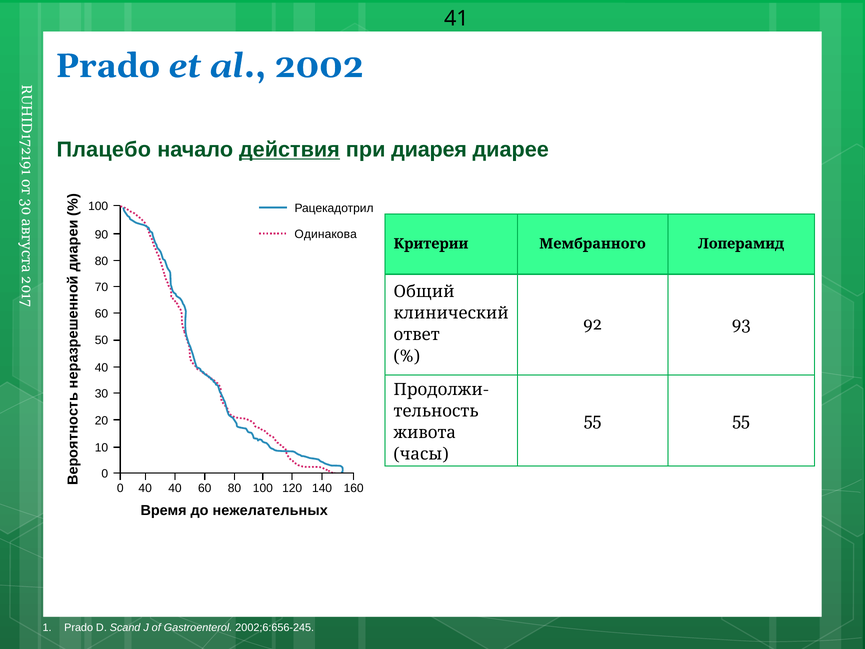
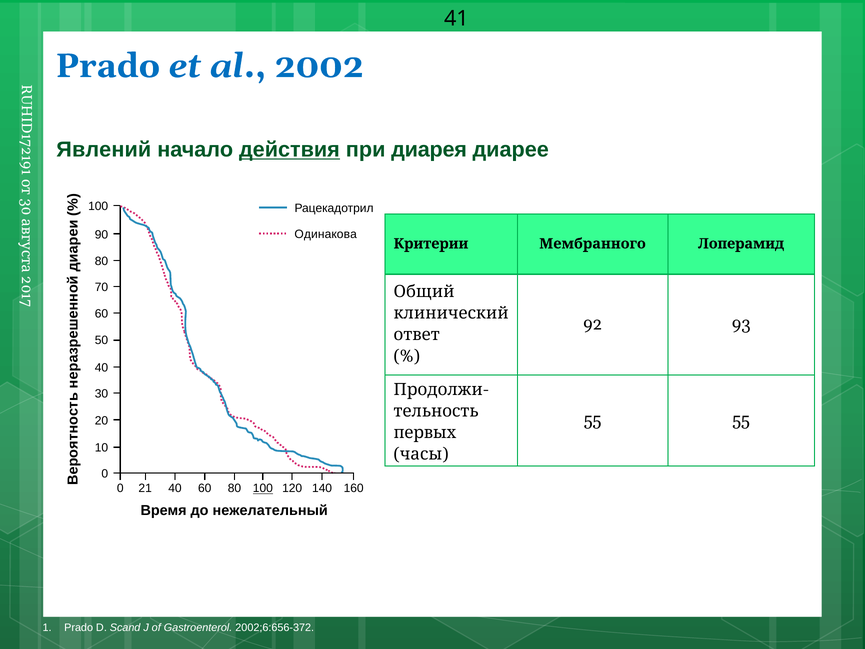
Плацебо: Плацебо -> Явлений (104, 150)
живота: живота -> первых (425, 432)
0 40: 40 -> 21 (145, 488)
100 underline: none -> present (263, 488)
нежелательных: нежелательных -> нежелательный (270, 510)
2002;6:656-245: 2002;6:656-245 -> 2002;6:656-372 (275, 627)
